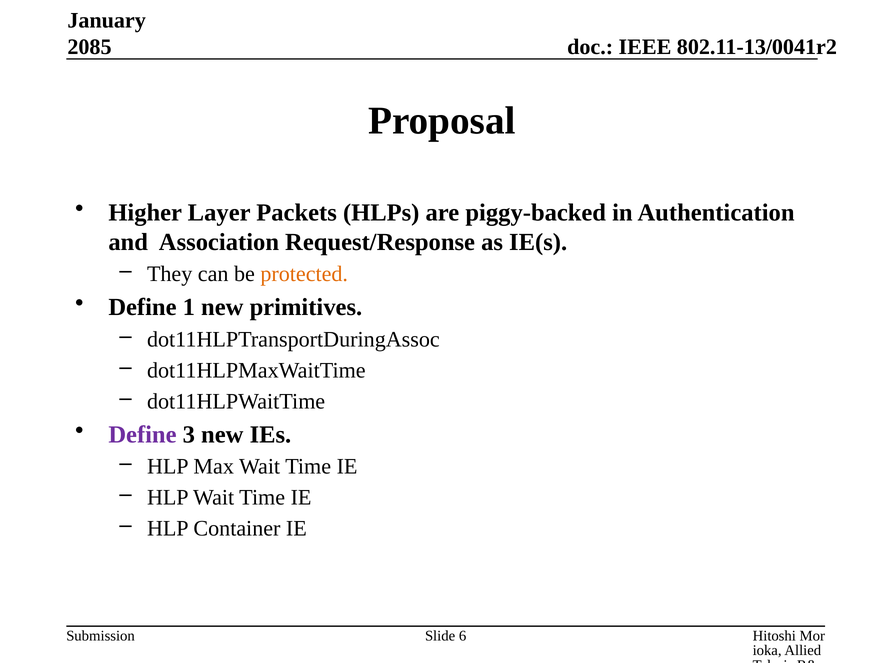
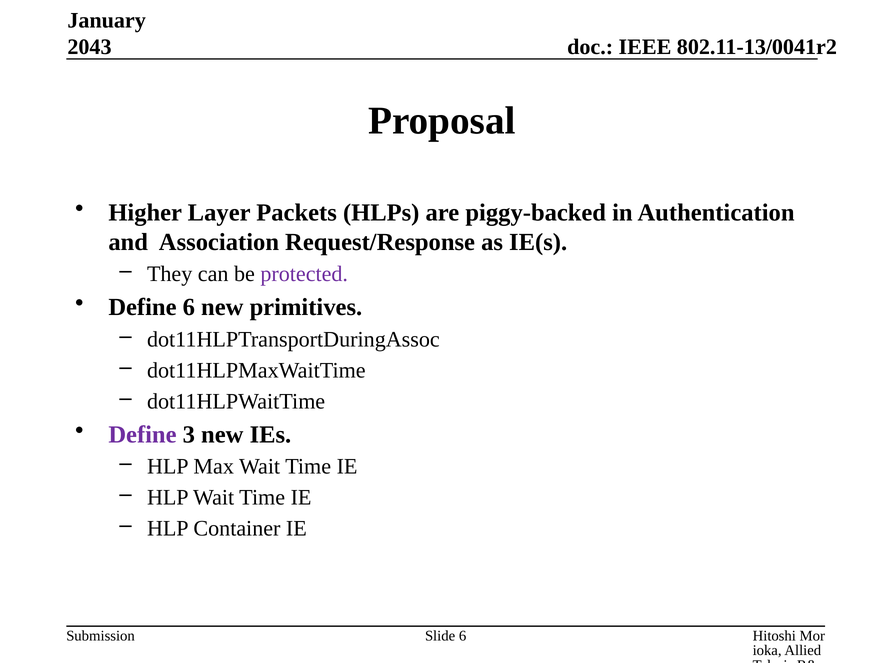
2085: 2085 -> 2043 (89, 47)
protected colour: orange -> purple (304, 274)
Define 1: 1 -> 6 (189, 307)
